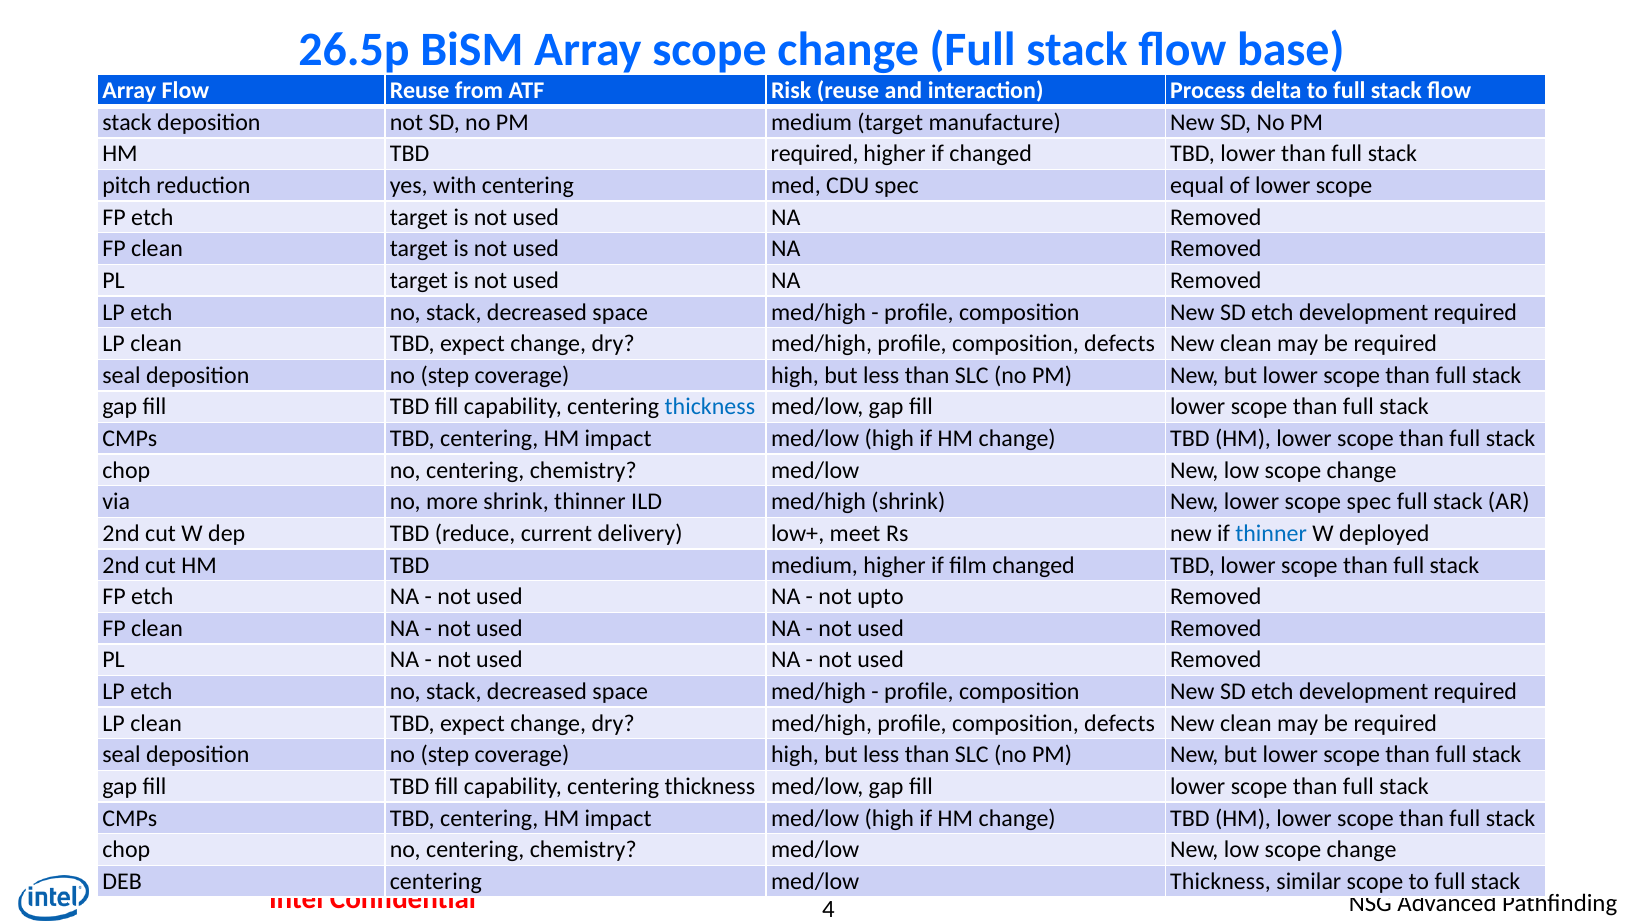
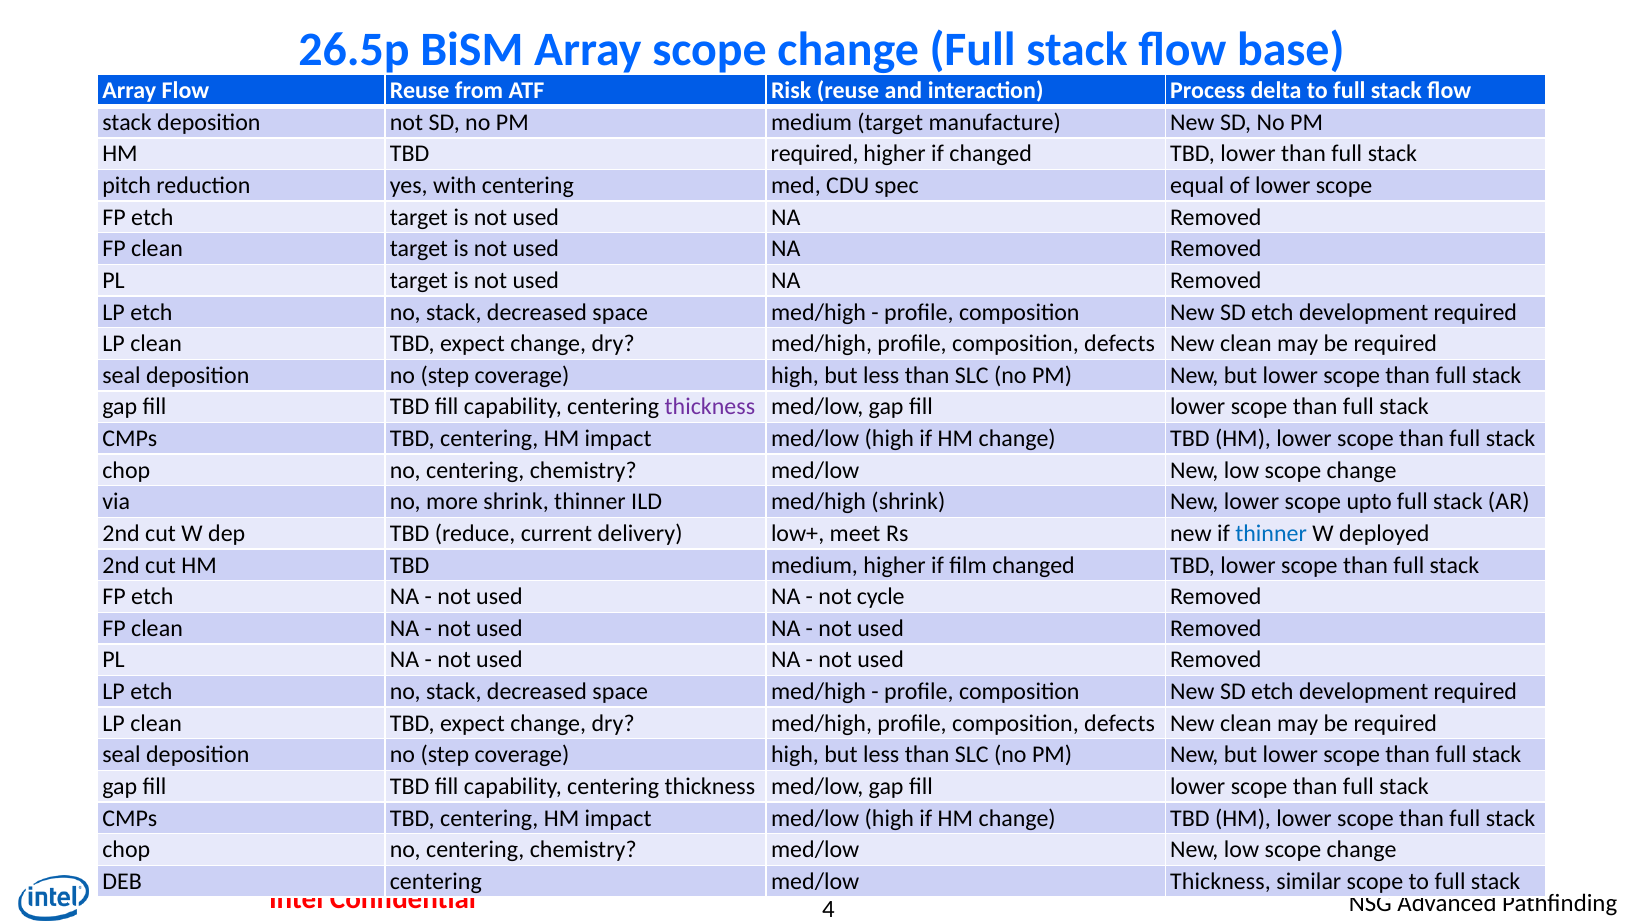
thickness colour: blue -> purple (710, 407)
scope spec: spec -> upto (1369, 502)
upto: upto -> cycle (881, 597)
